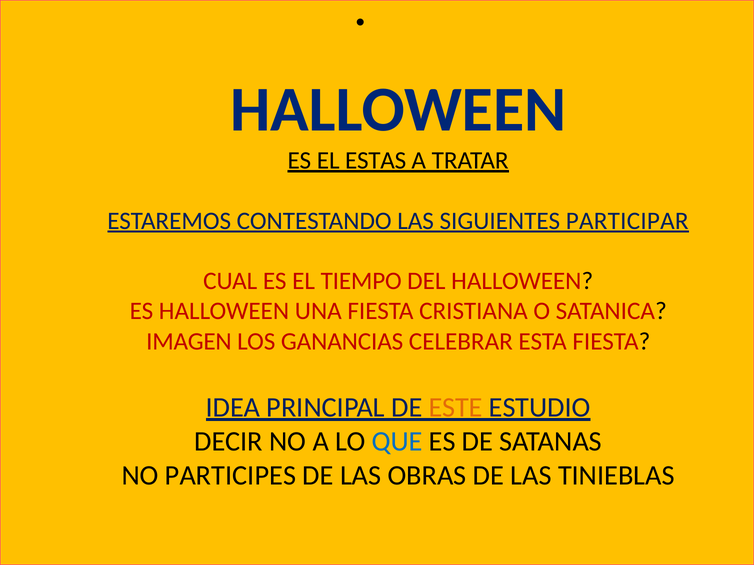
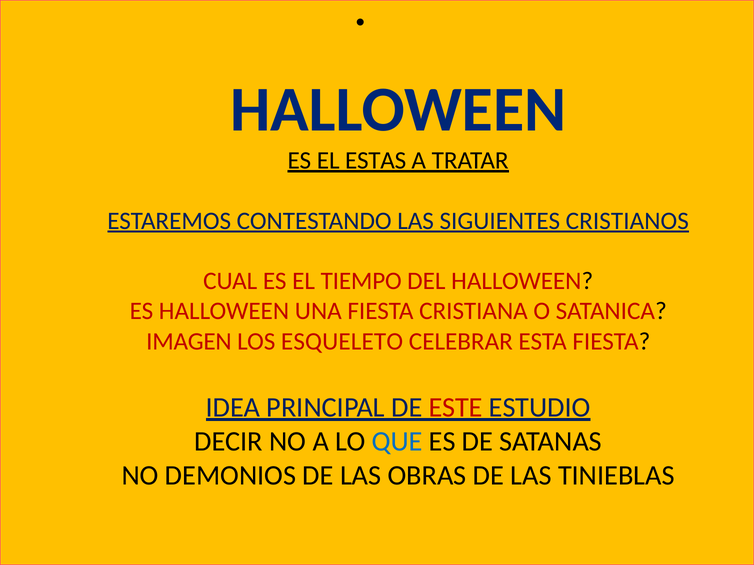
PARTICIPAR: PARTICIPAR -> CRISTIANOS (627, 221)
GANANCIAS: GANANCIAS -> ESQUELETO (342, 342)
ESTE colour: orange -> red (456, 408)
PARTICIPES: PARTICIPES -> DEMONIOS (231, 476)
